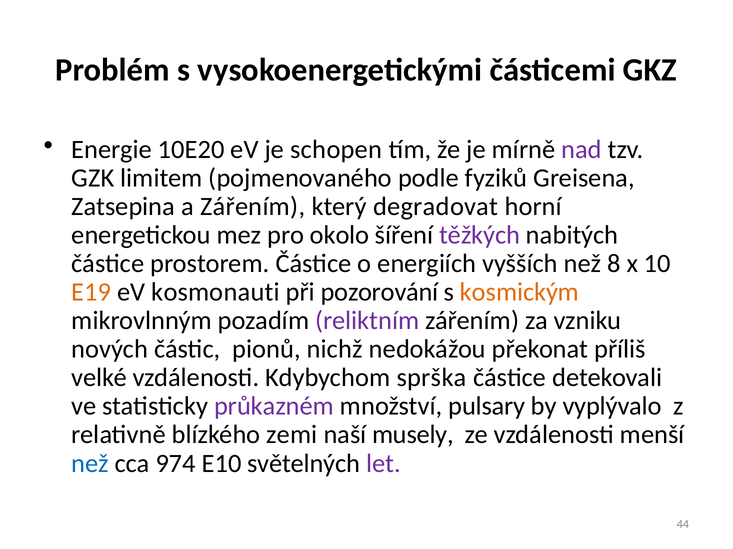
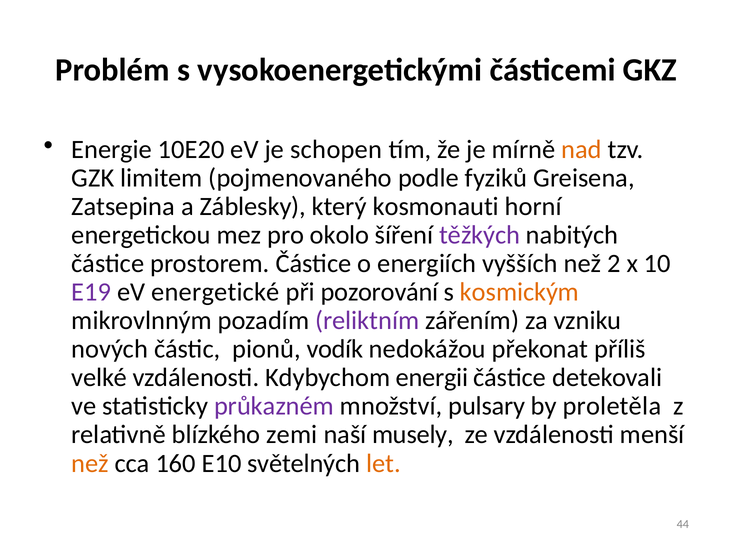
nad colour: purple -> orange (582, 150)
a Zářením: Zářením -> Záblesky (253, 207)
degradovat: degradovat -> kosmonauti (436, 207)
8: 8 -> 2 (614, 264)
E19 colour: orange -> purple (91, 293)
kosmonauti: kosmonauti -> energetické (215, 293)
nichž: nichž -> vodík (335, 350)
sprška: sprška -> energii (432, 378)
vyplývalo: vyplývalo -> proletěla (612, 407)
než colour: blue -> orange (90, 464)
974: 974 -> 160 (176, 464)
let colour: purple -> orange (384, 464)
